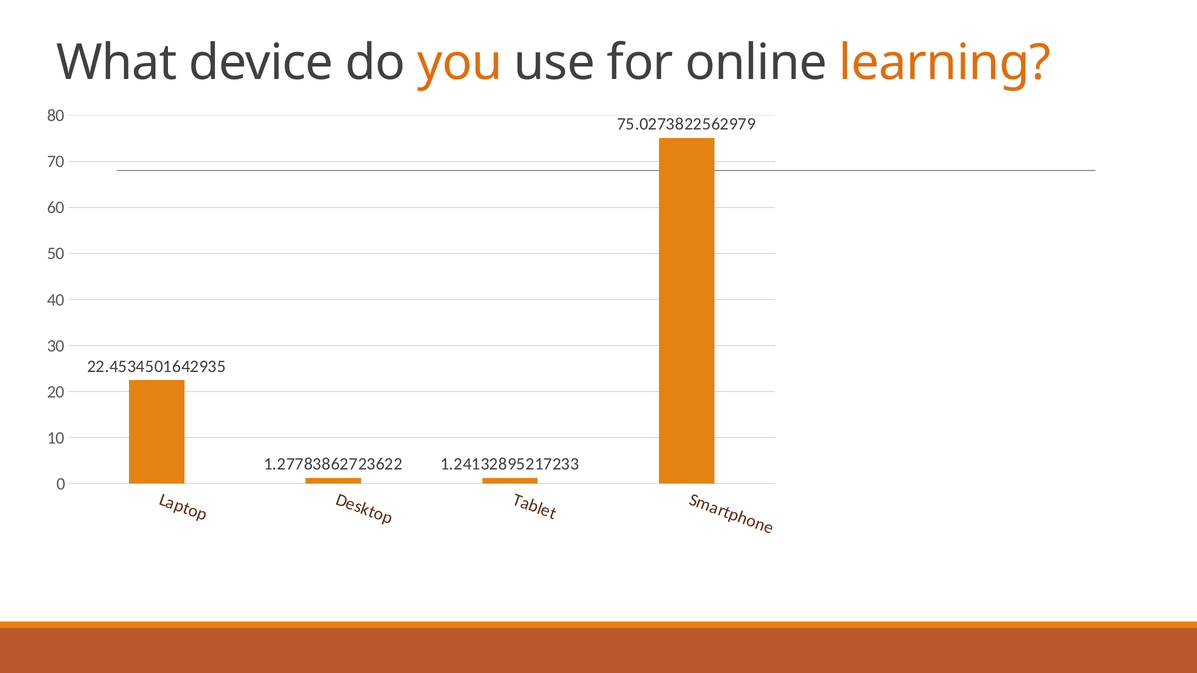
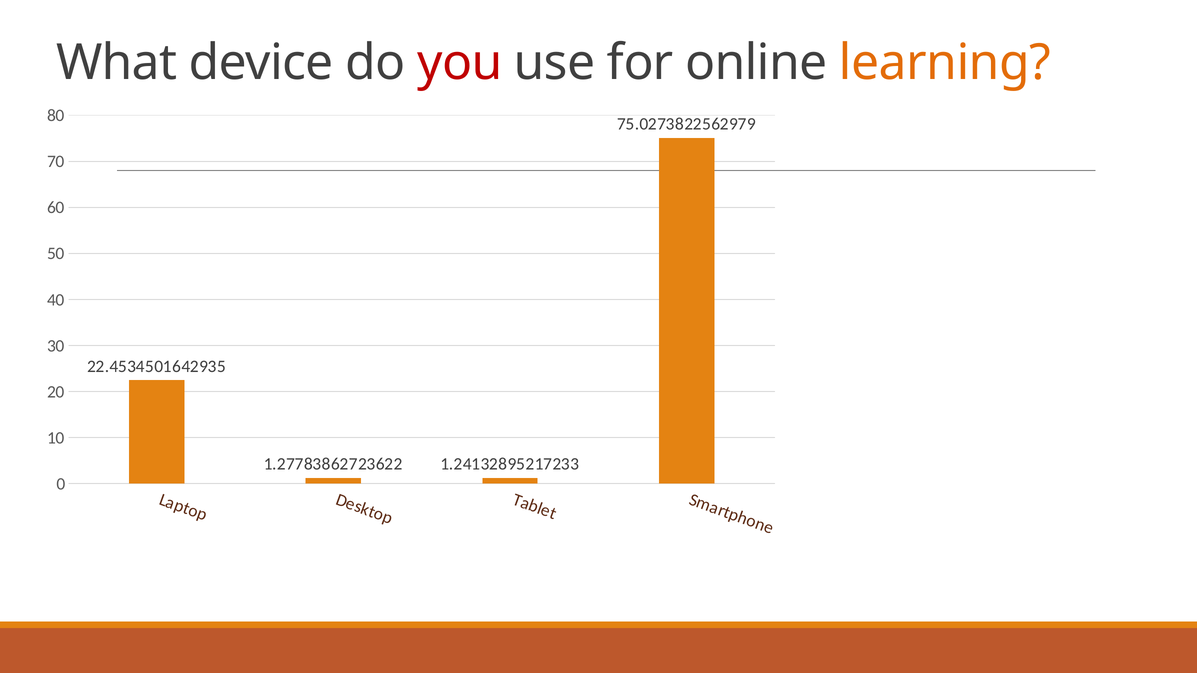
you colour: orange -> red (460, 63)
